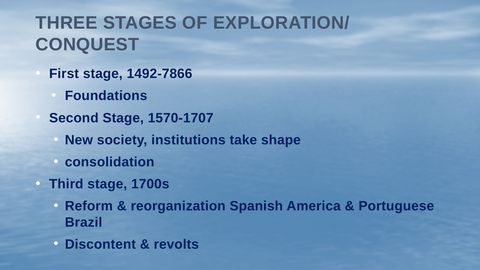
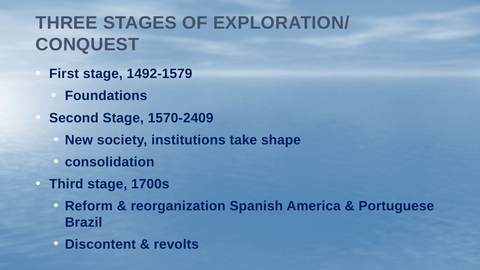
1492-7866: 1492-7866 -> 1492-1579 (160, 74)
1570-1707: 1570-1707 -> 1570-2409 (181, 118)
